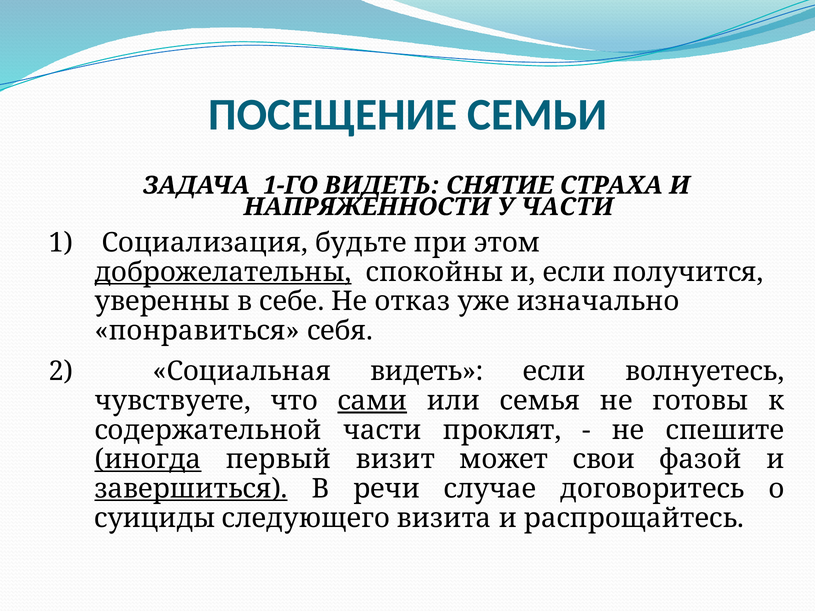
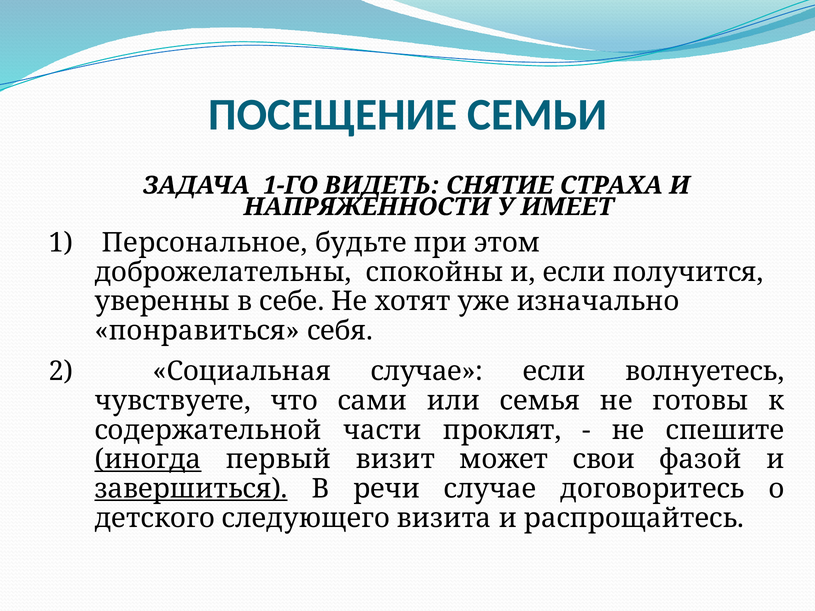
У ЧАСТИ: ЧАСТИ -> ИМЕЕТ (567, 207)
Социализация: Социализация -> Персональное (205, 243)
доброжелательны underline: present -> none (223, 272)
отказ: отказ -> хотят (413, 302)
Социальная видеть: видеть -> случае (427, 372)
сами underline: present -> none (372, 401)
суициды: суициды -> детского (155, 518)
